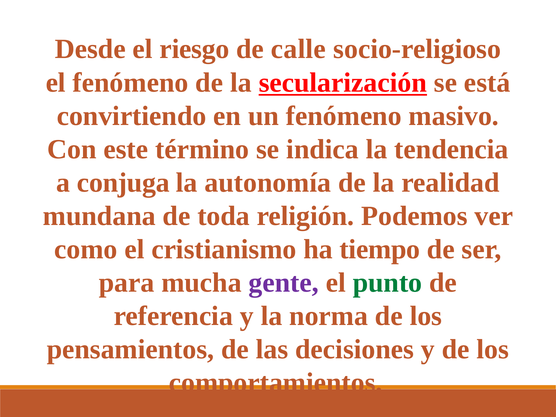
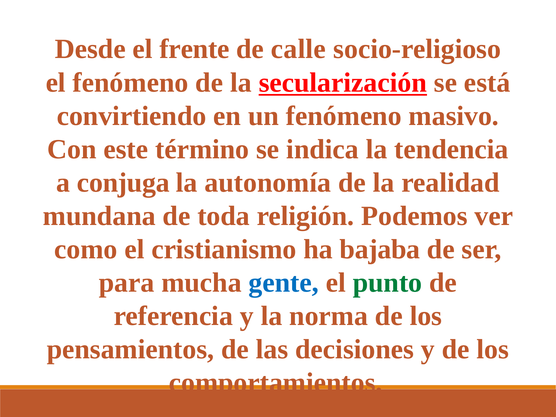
riesgo: riesgo -> frente (194, 49)
tiempo: tiempo -> bajaba (380, 249)
gente colour: purple -> blue (284, 283)
